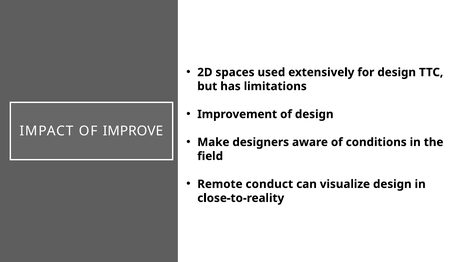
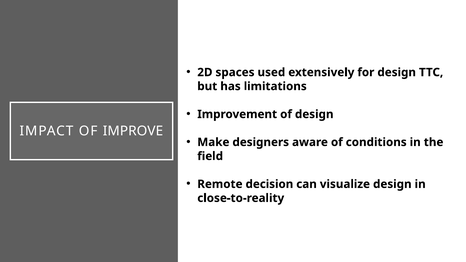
conduct: conduct -> decision (269, 184)
